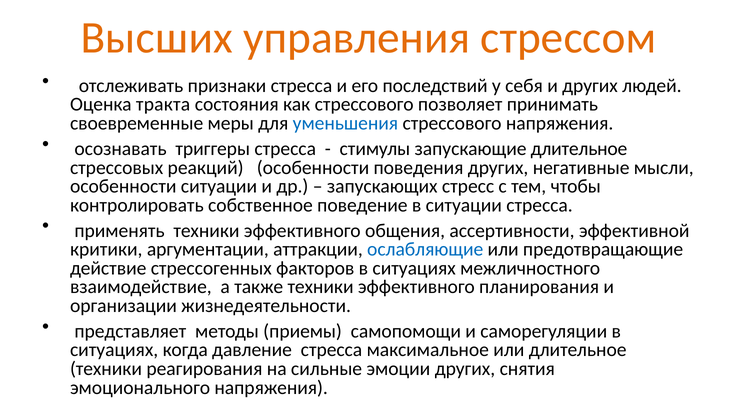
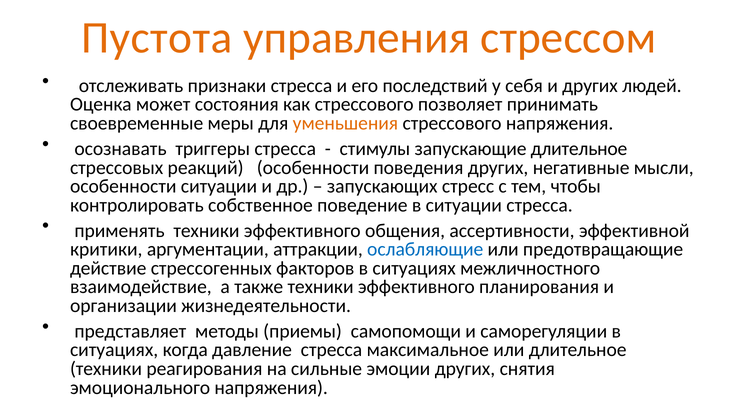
Высших: Высших -> Пустота (157, 38)
тракта: тракта -> может (163, 104)
уменьшения colour: blue -> orange (345, 123)
